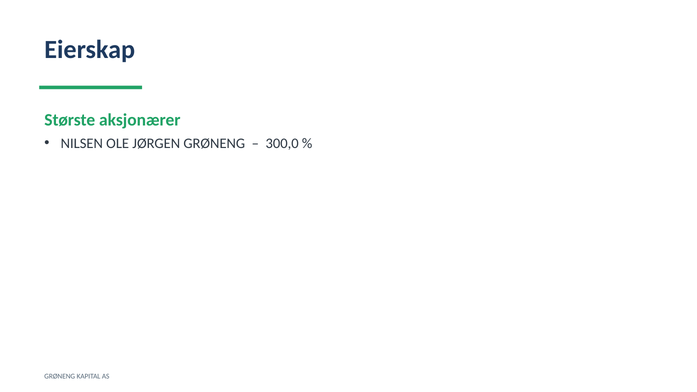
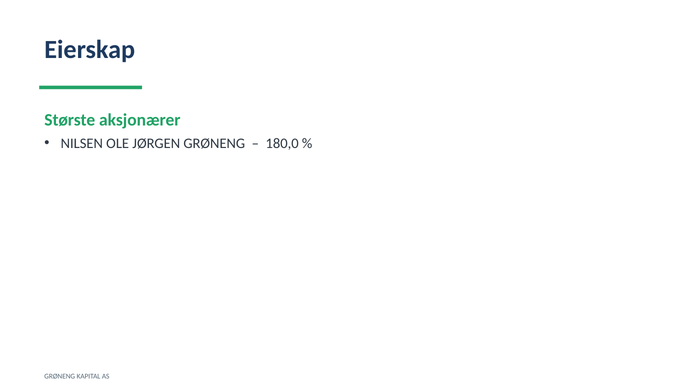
300,0: 300,0 -> 180,0 (282, 143)
